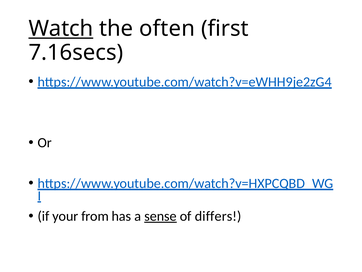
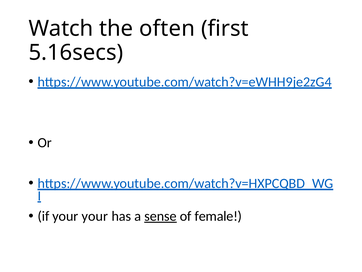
Watch underline: present -> none (61, 29)
7.16secs: 7.16secs -> 5.16secs (76, 52)
your from: from -> your (95, 216)
differs: differs -> female (218, 216)
